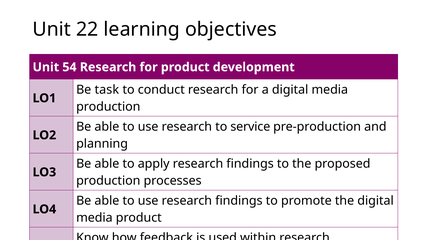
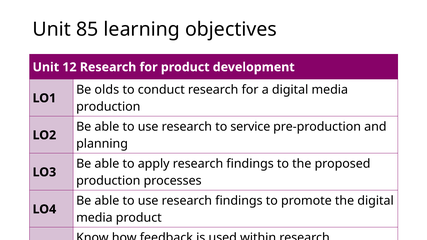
22: 22 -> 85 (87, 29)
54: 54 -> 12 (69, 67)
task: task -> olds (107, 90)
